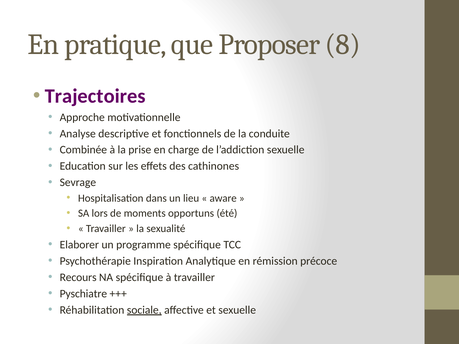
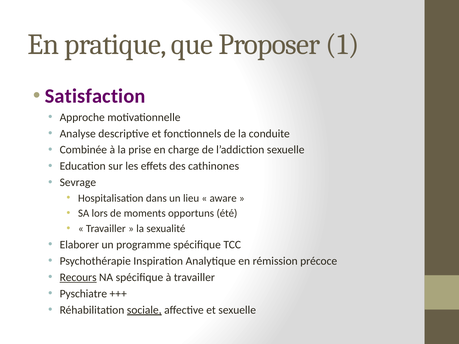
8: 8 -> 1 (342, 45)
Trajectoires: Trajectoires -> Satisfaction (95, 96)
Recours underline: none -> present (78, 277)
